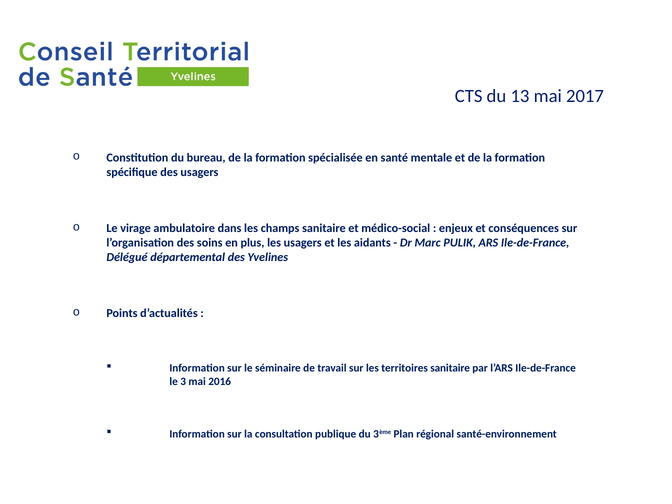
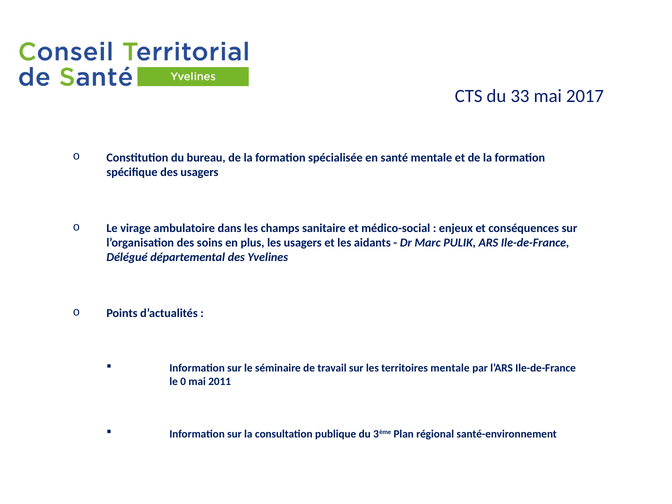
13: 13 -> 33 (520, 96)
territoires sanitaire: sanitaire -> mentale (450, 368)
3: 3 -> 0 (183, 382)
2016: 2016 -> 2011 (220, 382)
